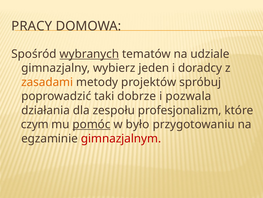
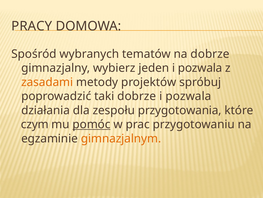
wybranych underline: present -> none (89, 54)
na udziale: udziale -> dobrze (210, 54)
jeden i doradcy: doradcy -> pozwala (200, 68)
profesjonalizm: profesjonalizm -> przygotowania (180, 110)
było: było -> prac (138, 124)
gimnazjalnym colour: red -> orange (121, 138)
